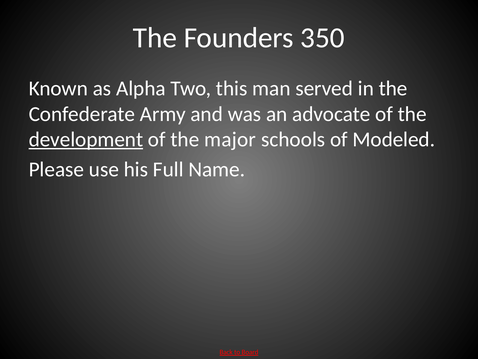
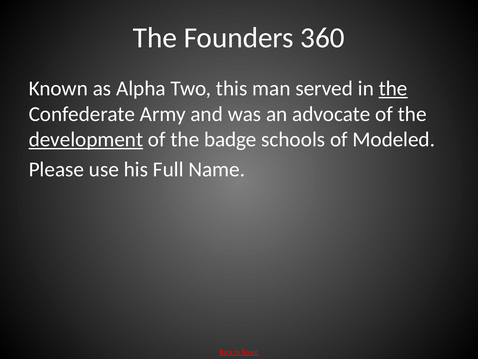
350: 350 -> 360 (322, 38)
the underline: none -> present (393, 88)
major: major -> badge (230, 139)
